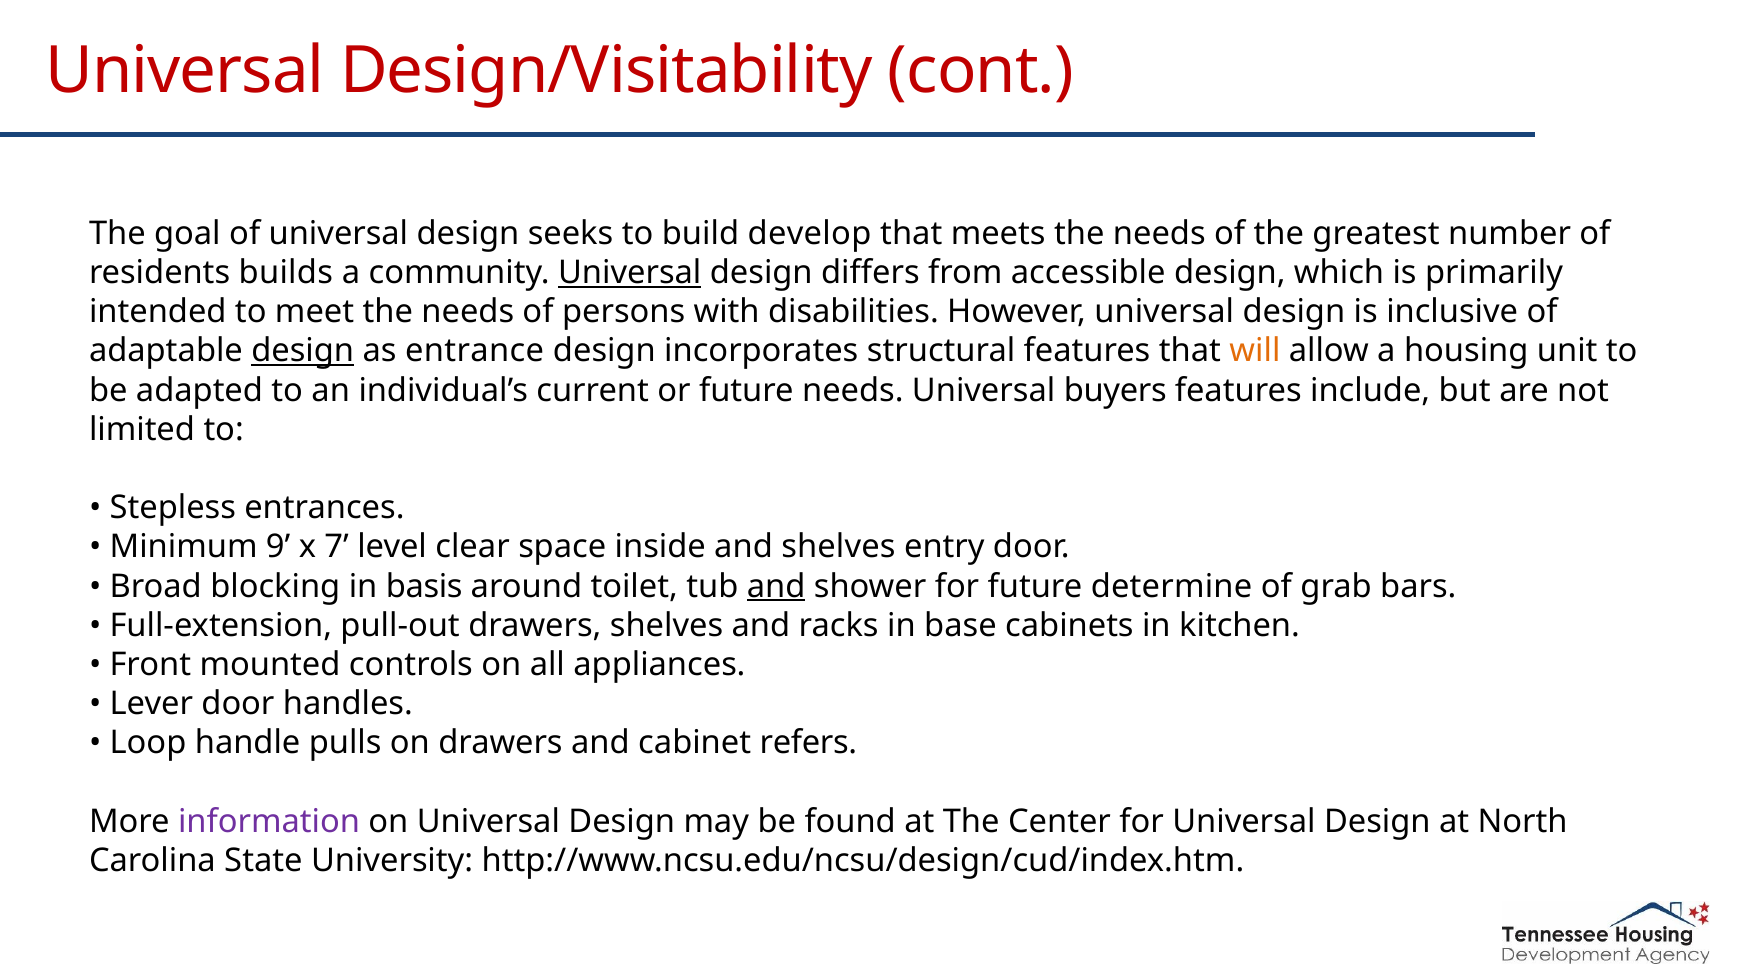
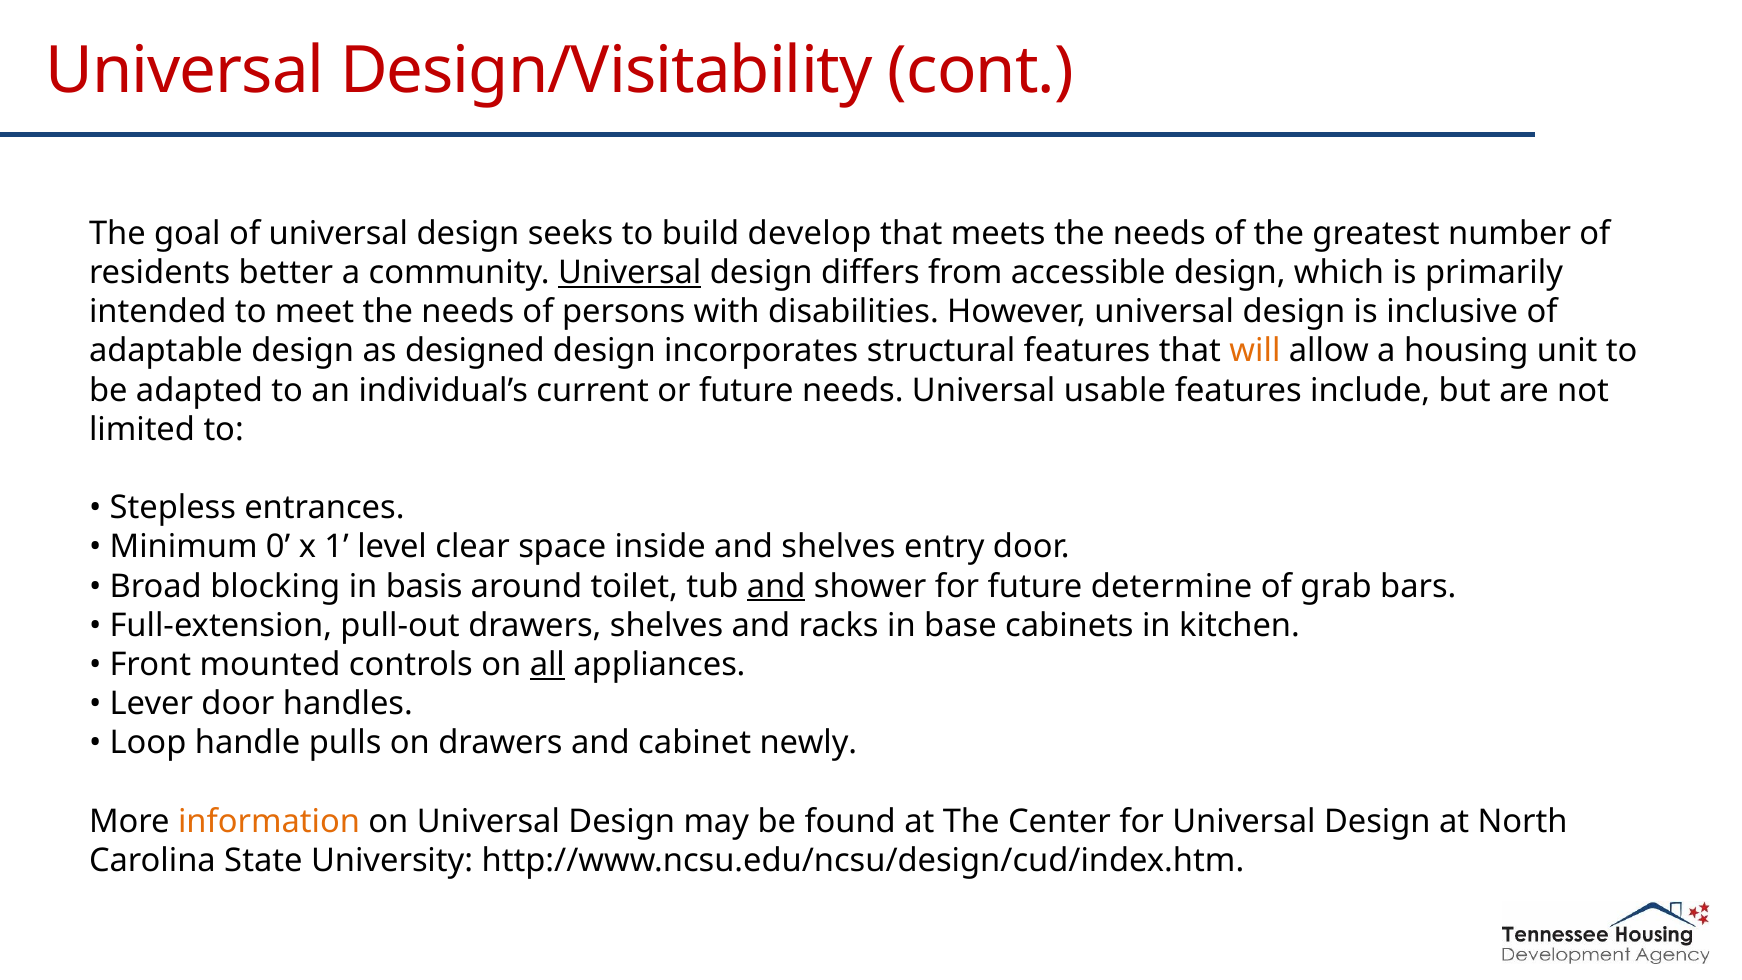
builds: builds -> better (286, 273)
design underline: present -> none (303, 351)
entrance: entrance -> designed (475, 351)
buyers: buyers -> usable (1115, 390)
9: 9 -> 0 (278, 547)
7: 7 -> 1 (337, 547)
all underline: none -> present (547, 665)
refers: refers -> newly (808, 743)
information colour: purple -> orange (269, 821)
